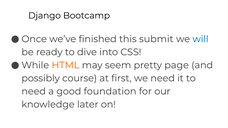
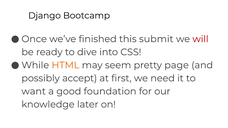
will colour: blue -> red (200, 39)
course: course -> accept (80, 78)
need: need -> want (34, 92)
